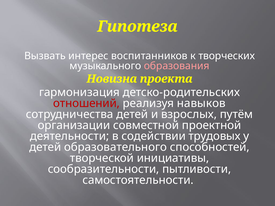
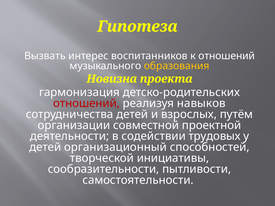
к творческих: творческих -> отношений (227, 56)
образования colour: pink -> yellow (177, 66)
образовательного: образовательного -> организационный (115, 147)
